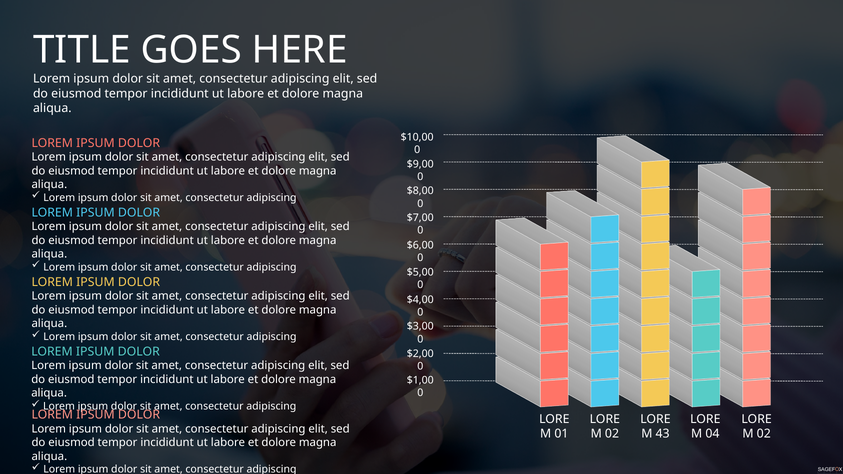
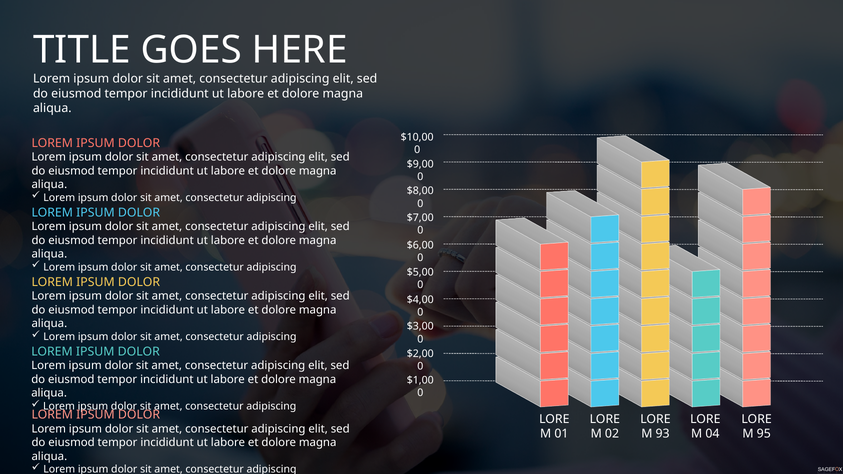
43: 43 -> 93 (663, 434)
02: 02 -> 95 (764, 434)
